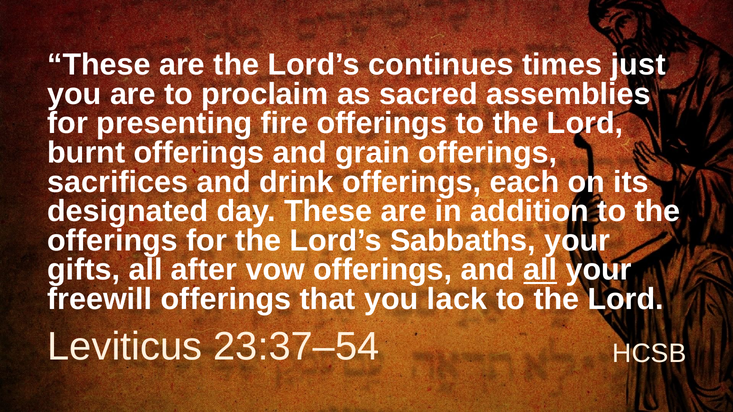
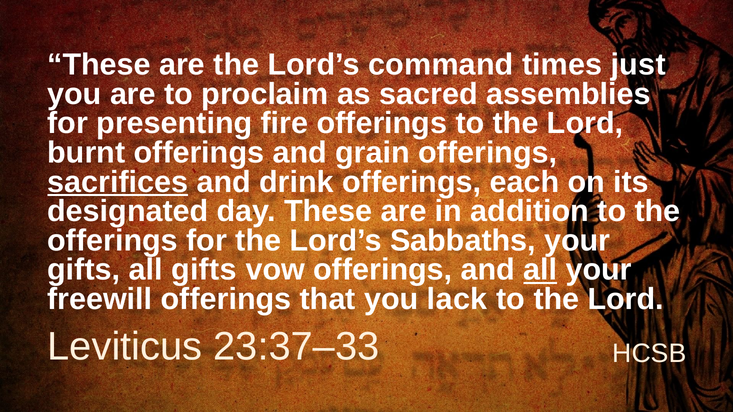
continues: continues -> command (441, 65)
sacrifices underline: none -> present (118, 182)
all after: after -> gifts (204, 270)
23:37–54: 23:37–54 -> 23:37–33 (296, 347)
